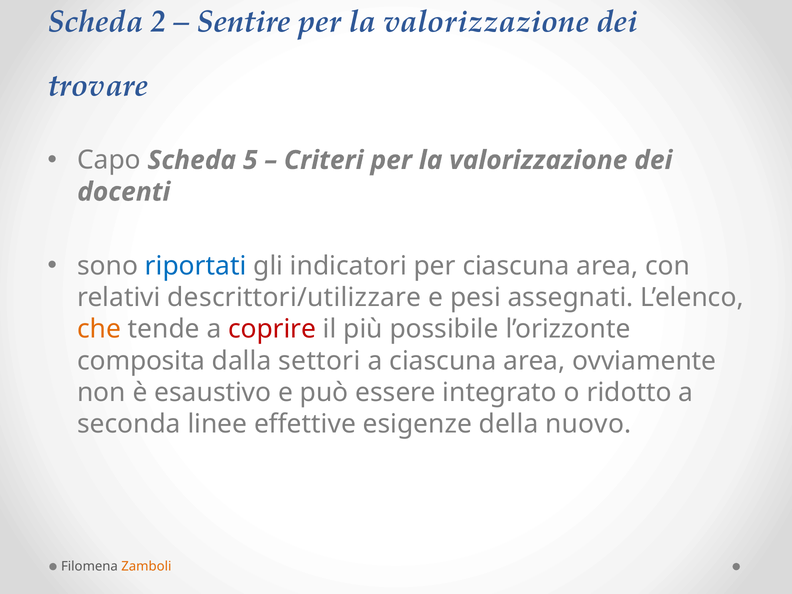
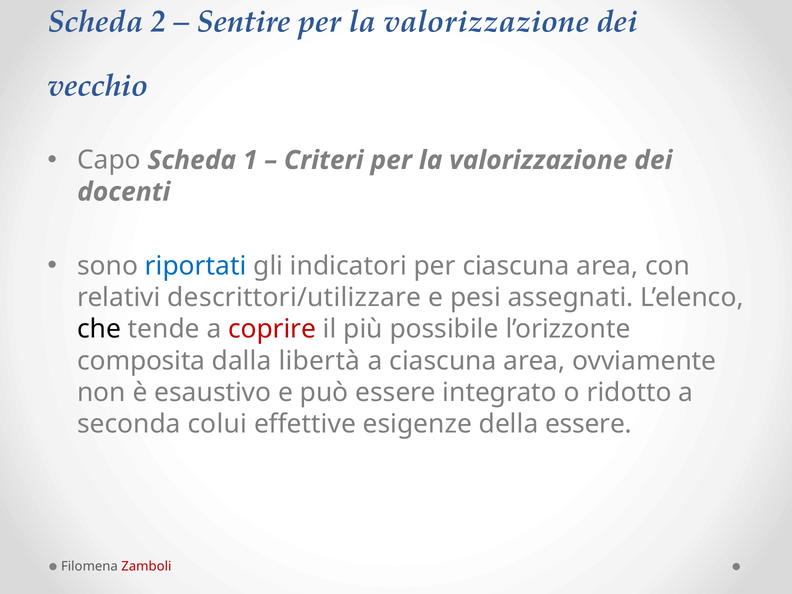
trovare: trovare -> vecchio (98, 85)
5: 5 -> 1 (250, 160)
che colour: orange -> black (99, 329)
settori: settori -> libertà (319, 361)
linee: linee -> colui (217, 424)
della nuovo: nuovo -> essere (588, 424)
Zamboli colour: orange -> red (146, 566)
